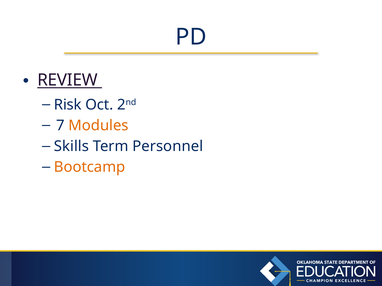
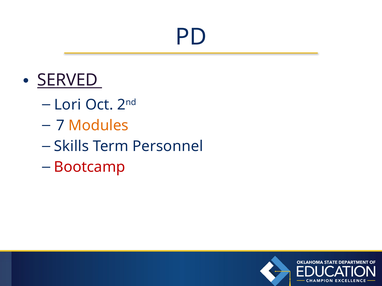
REVIEW: REVIEW -> SERVED (67, 80)
Risk: Risk -> Lori (68, 105)
Bootcamp colour: orange -> red (90, 167)
